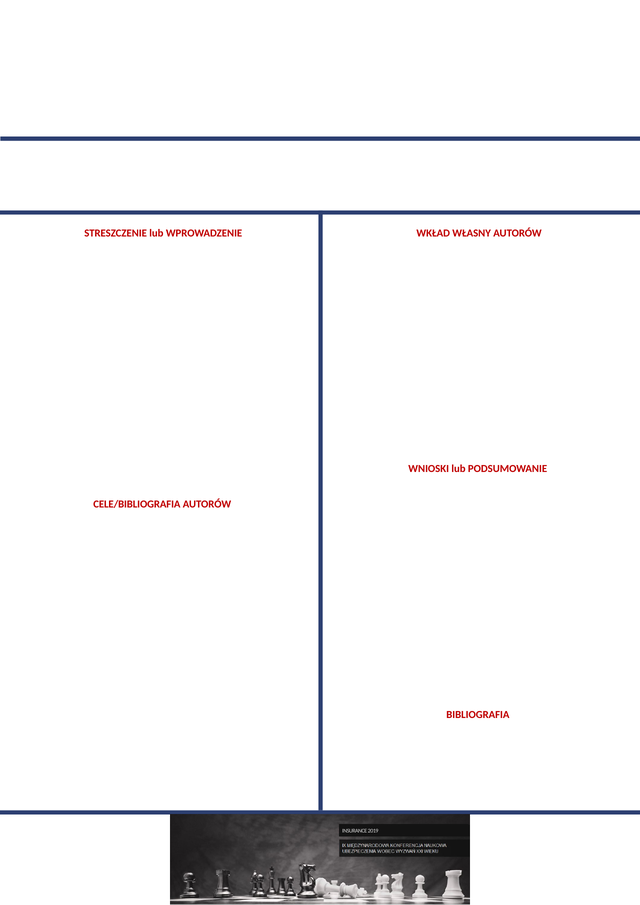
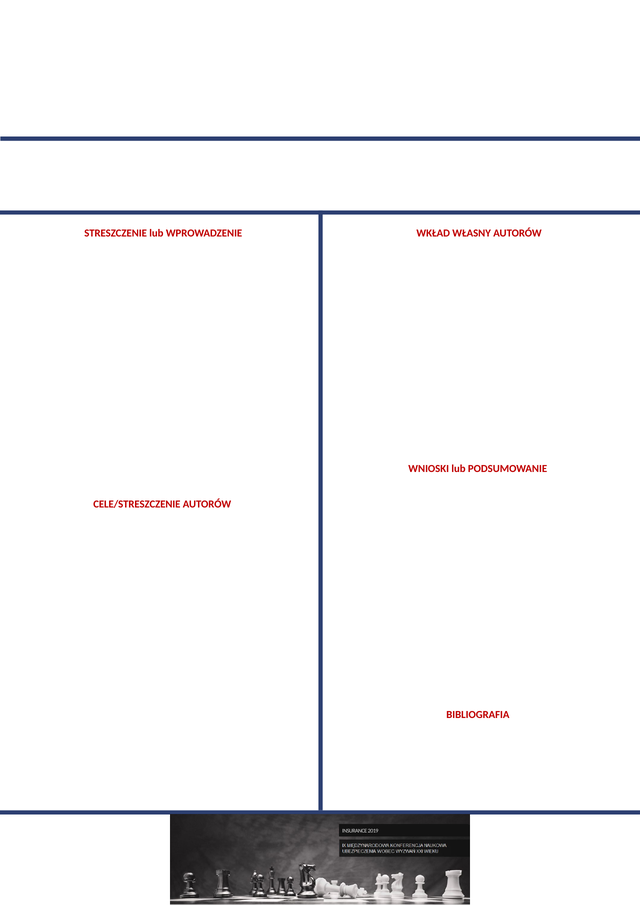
CELE/BIBLIOGRAFIA: CELE/BIBLIOGRAFIA -> CELE/STRESZCZENIE (137, 504)
